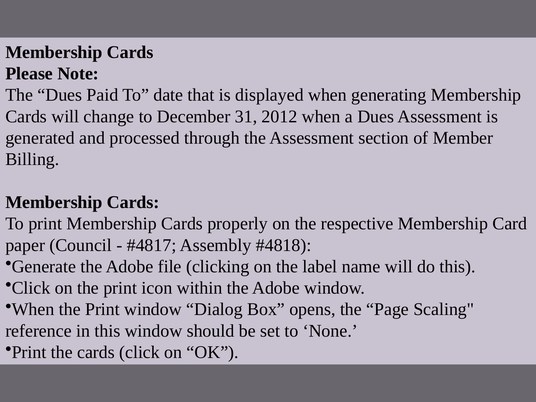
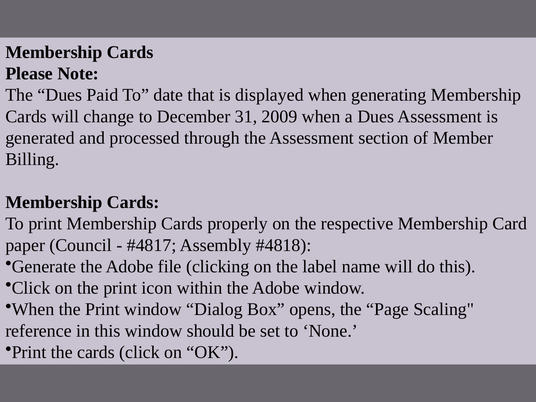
2012: 2012 -> 2009 (279, 116)
